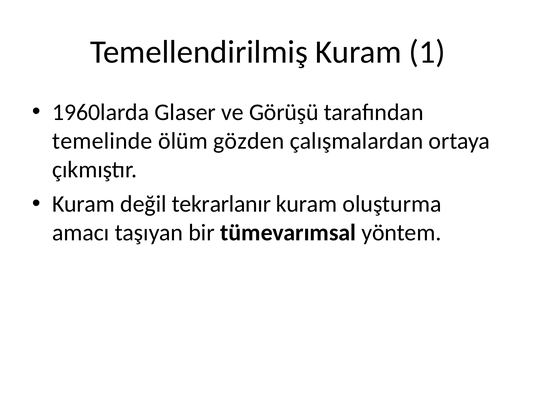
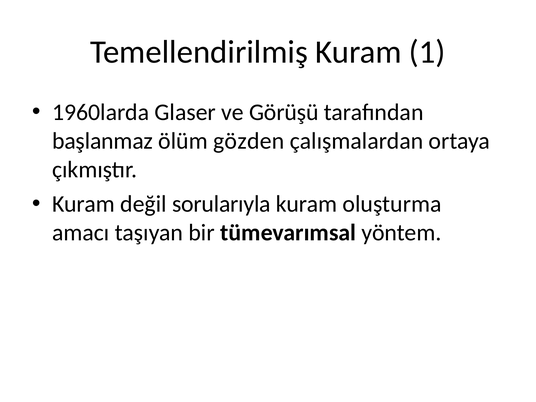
temelinde: temelinde -> başlanmaz (103, 141)
tekrarlanır: tekrarlanır -> sorularıyla (221, 204)
